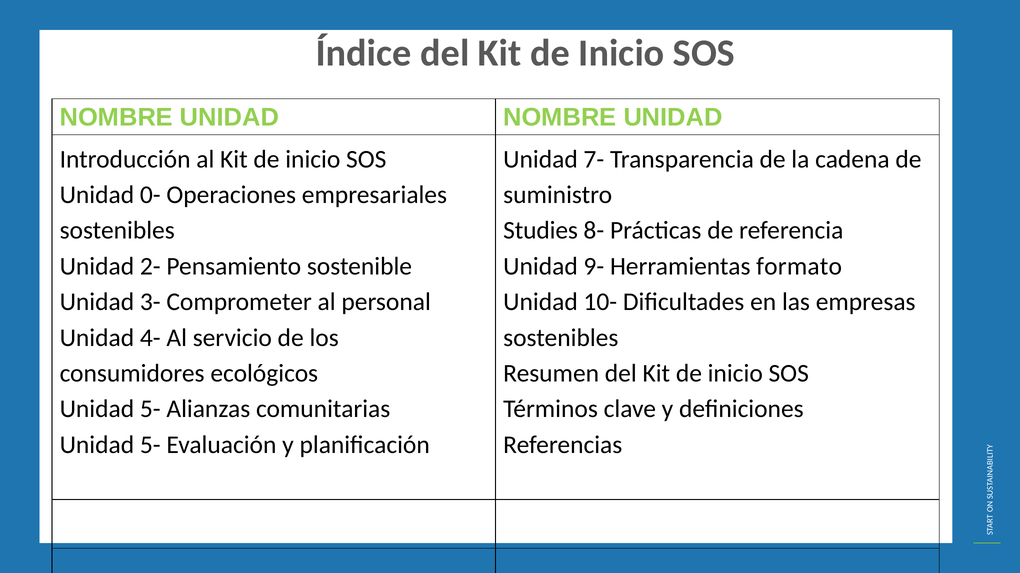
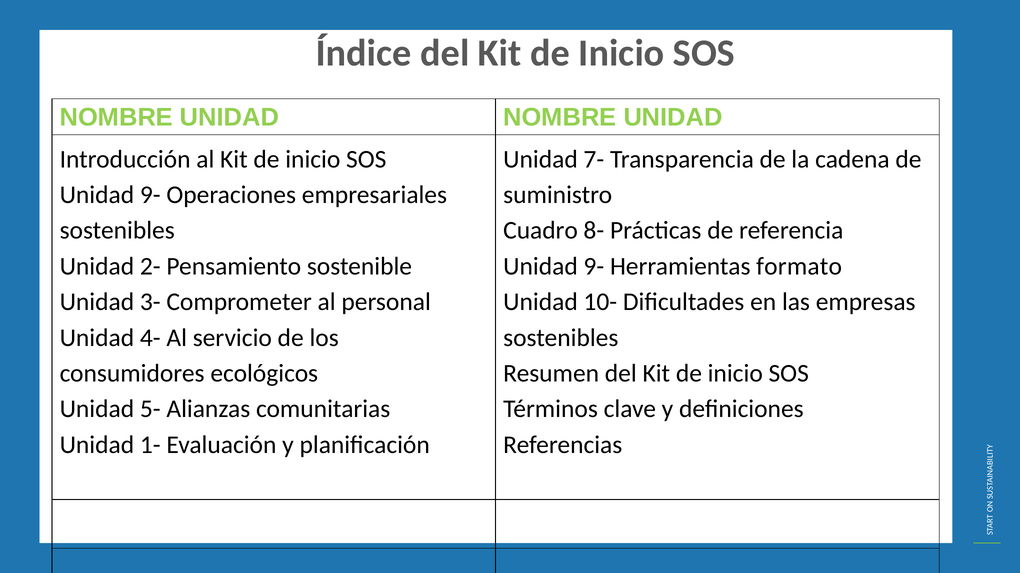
0-: 0- -> 9- (150, 195)
Studies: Studies -> Cuadro (541, 231)
5-: 5- -> 1- (150, 445)
